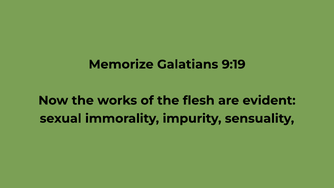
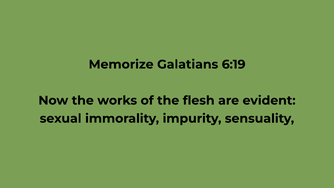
9:19: 9:19 -> 6:19 (234, 64)
